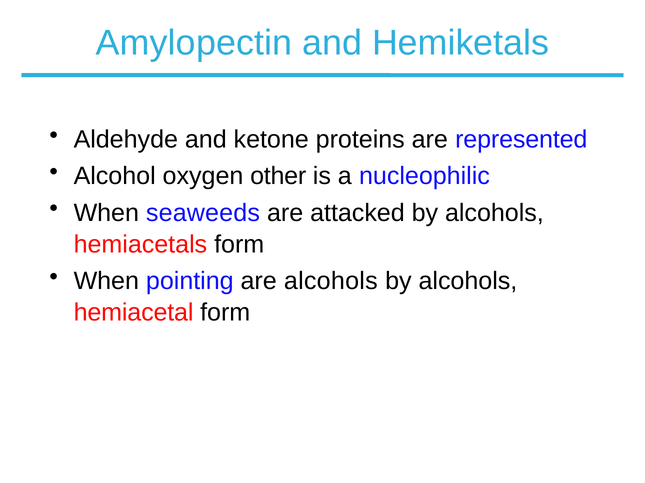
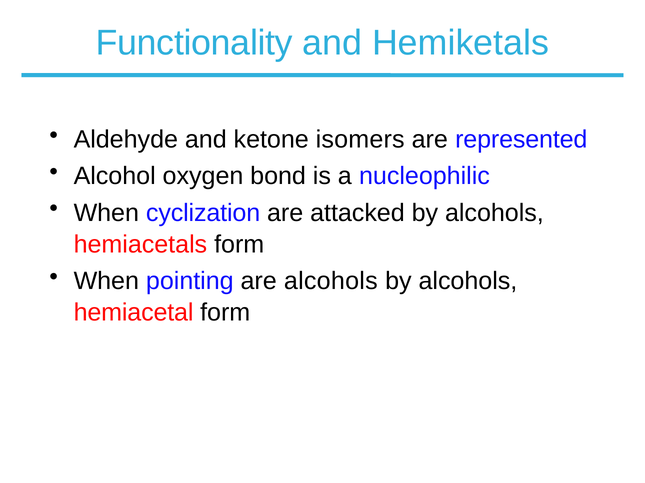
Amylopectin: Amylopectin -> Functionality (194, 43)
proteins: proteins -> isomers (360, 140)
other: other -> bond (278, 176)
seaweeds: seaweeds -> cyclization (203, 213)
